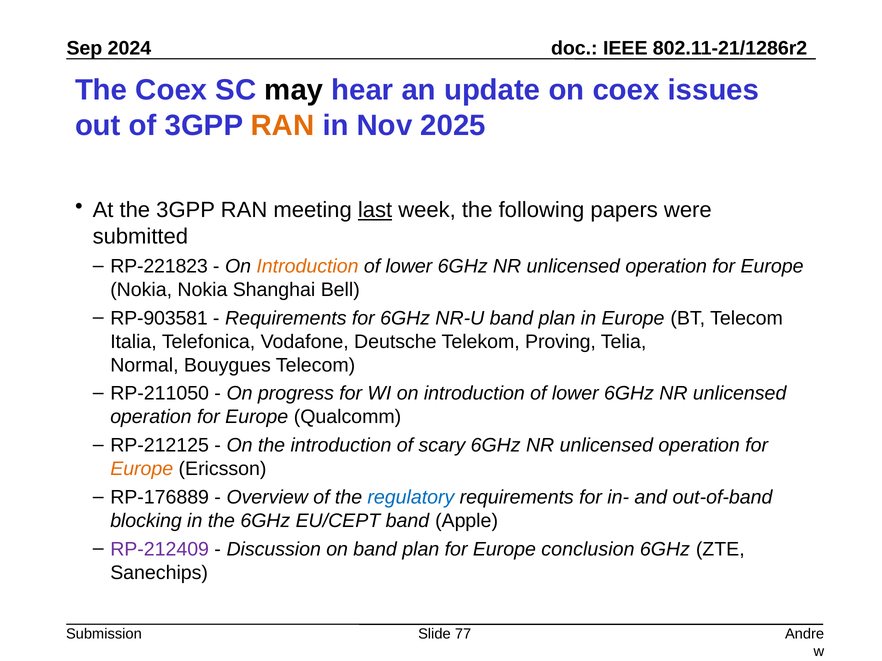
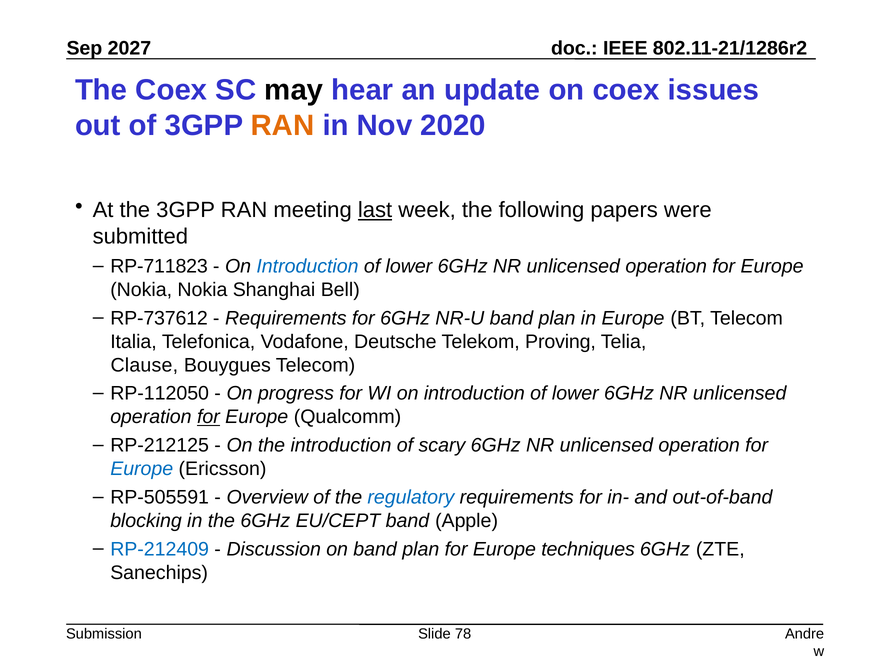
2024: 2024 -> 2027 (129, 48)
2025: 2025 -> 2020 (453, 126)
RP‑221823: RP‑221823 -> RP‑711823 (159, 266)
Introduction colour: orange -> blue (307, 266)
RP‑903581: RP‑903581 -> RP‑737612 (159, 318)
Normal: Normal -> Clause (144, 365)
RP‑211050: RP‑211050 -> RP‑112050 (160, 394)
for underline: none -> present (208, 417)
Europe colour: orange -> blue (142, 469)
RP‑176889: RP‑176889 -> RP‑505591 (160, 498)
RP‑212409 colour: purple -> blue (160, 550)
conclusion: conclusion -> techniques (588, 550)
77: 77 -> 78 (463, 634)
